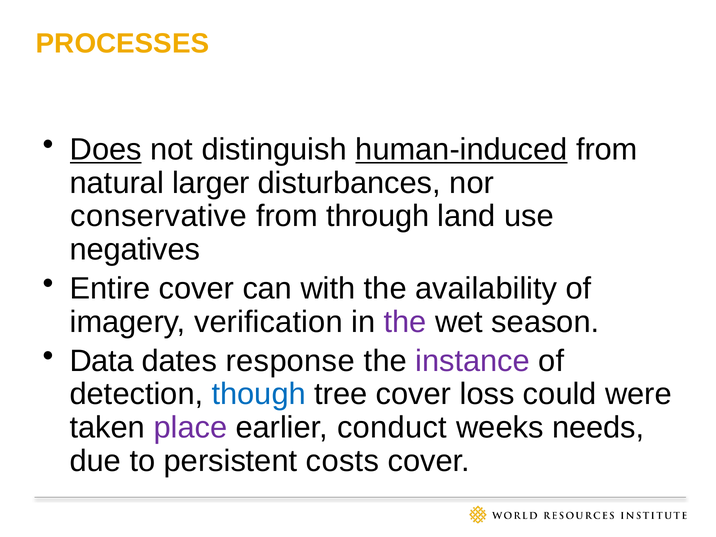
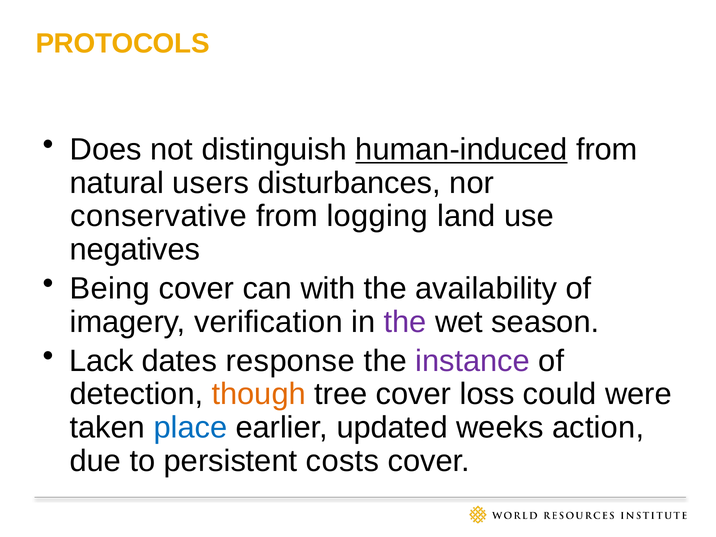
PROCESSES: PROCESSES -> PROTOCOLS (123, 44)
Does underline: present -> none (106, 150)
larger: larger -> users (211, 183)
through: through -> logging (377, 216)
Entire: Entire -> Being (110, 289)
Data: Data -> Lack (102, 361)
though colour: blue -> orange (259, 394)
place colour: purple -> blue (190, 428)
conduct: conduct -> updated (392, 428)
needs: needs -> action (598, 428)
